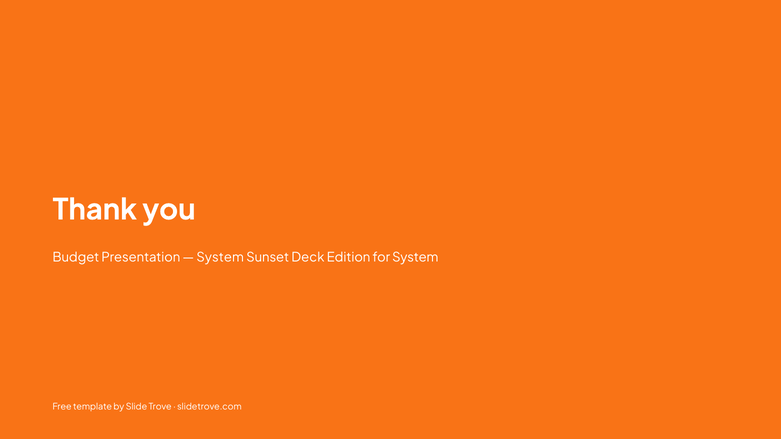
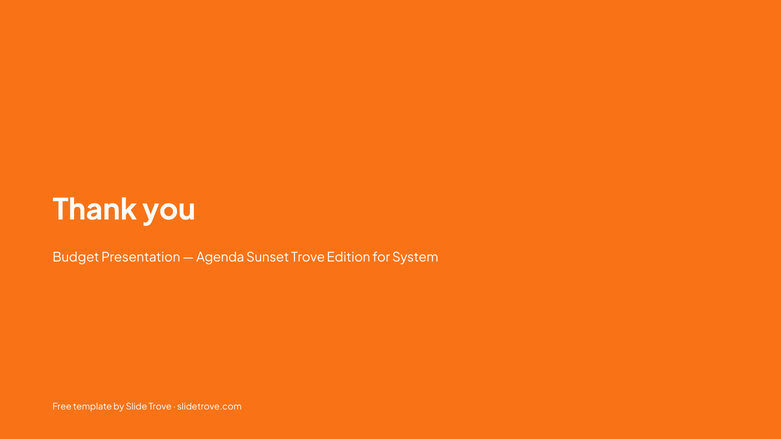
System: System -> Agenda (220, 258)
Sunset Deck: Deck -> Trove (308, 258)
